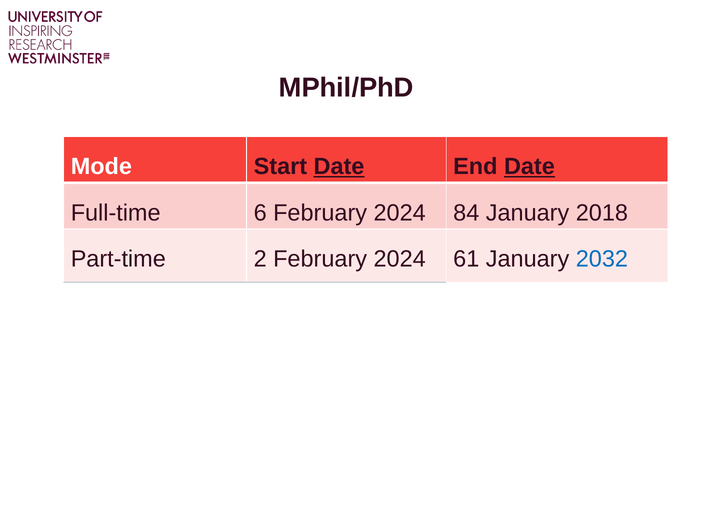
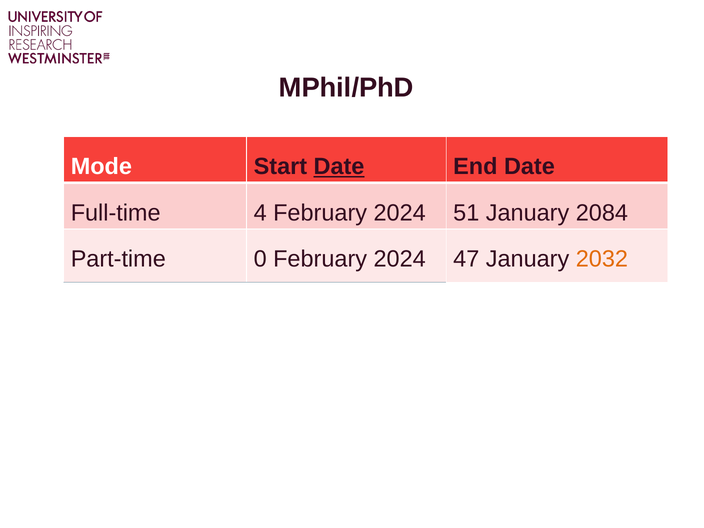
Date underline: present -> none (529, 167)
6: 6 -> 4 (260, 213)
84: 84 -> 51 (466, 213)
2018: 2018 -> 2084 (602, 213)
2: 2 -> 0 (260, 259)
61: 61 -> 47 (466, 259)
2032 colour: blue -> orange (602, 259)
